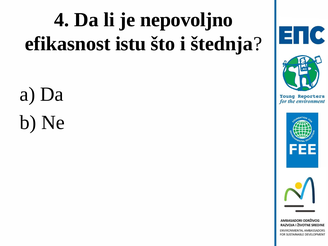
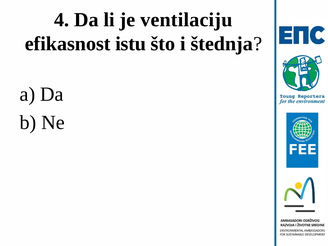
nepovoljno: nepovoljno -> ventilaciju (186, 20)
